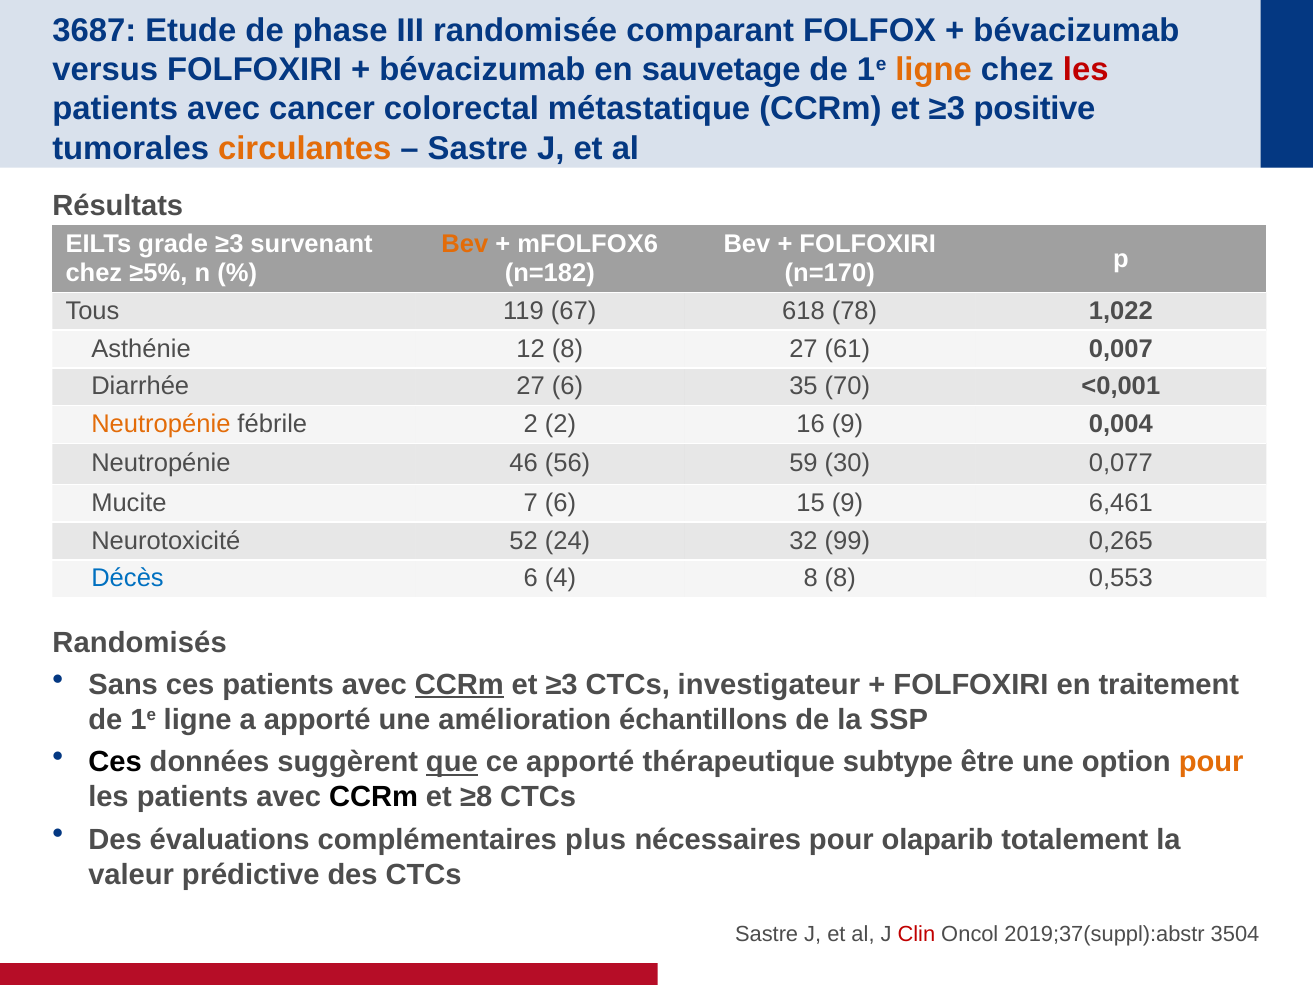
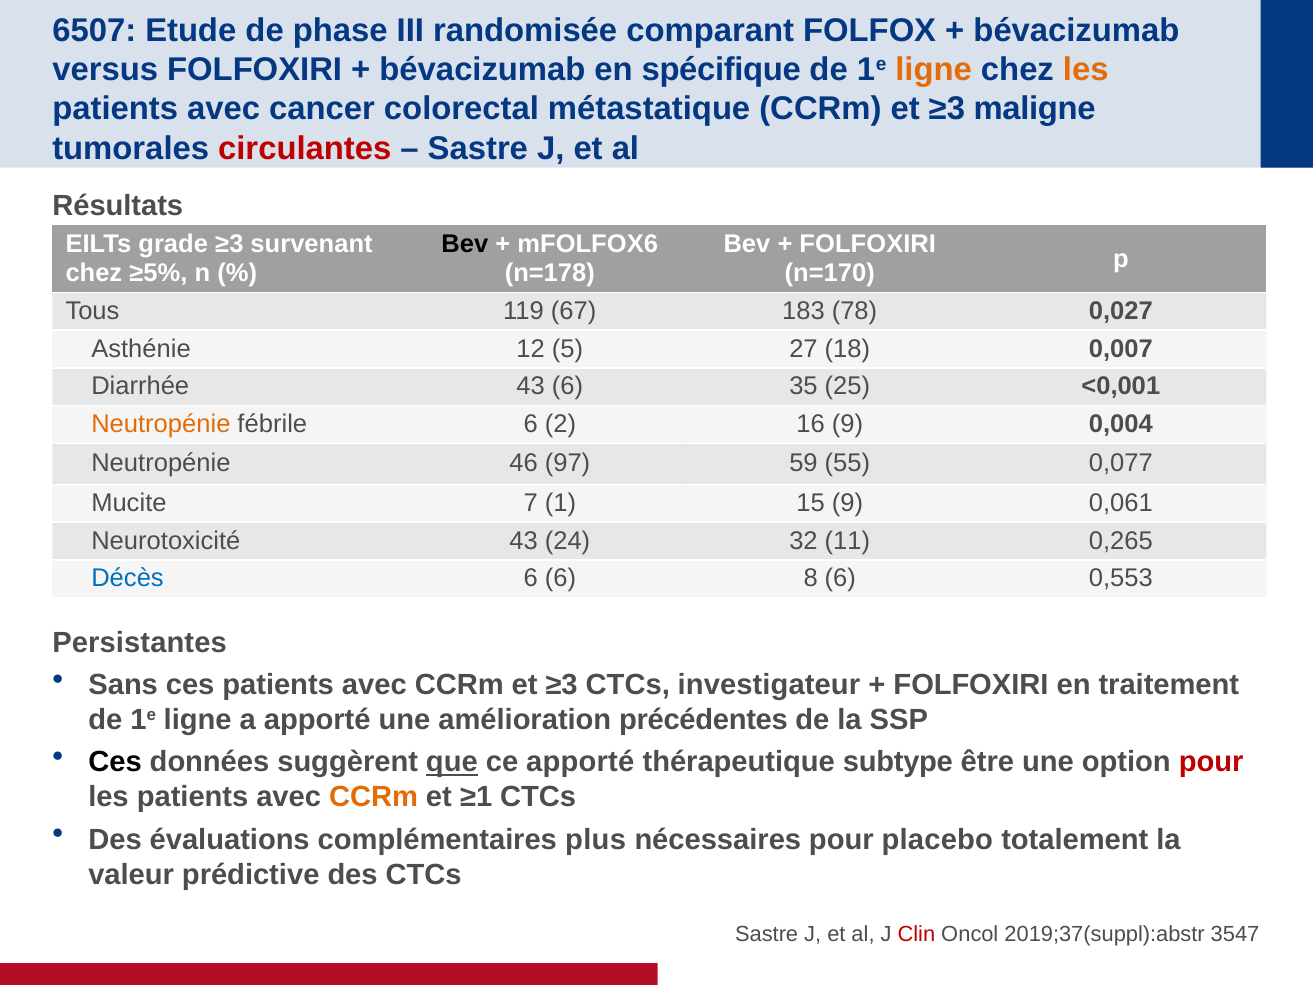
3687: 3687 -> 6507 (94, 30)
sauvetage: sauvetage -> spécifique (721, 70)
les colour: red -> orange (1086, 70)
positive: positive -> maligne (1035, 109)
circulantes colour: orange -> red (305, 148)
Bev colour: orange -> black (465, 244)
n=182: n=182 -> n=178 (550, 273)
618: 618 -> 183 (803, 311)
1,022: 1,022 -> 0,027 (1121, 311)
12 8: 8 -> 5 (567, 349)
61: 61 -> 18 (847, 349)
Diarrhée 27: 27 -> 43 (531, 386)
70: 70 -> 25 (847, 386)
fébrile 2: 2 -> 6 (531, 424)
56: 56 -> 97 (568, 463)
30: 30 -> 55 (847, 463)
7 6: 6 -> 1 (560, 503)
6,461: 6,461 -> 0,061 (1121, 503)
Neurotoxicité 52: 52 -> 43 (524, 541)
99: 99 -> 11 (847, 541)
6 4: 4 -> 6 (560, 578)
8 8: 8 -> 6 (840, 578)
Randomisés: Randomisés -> Persistantes (140, 642)
CCRm underline: present -> none (459, 685)
échantillons: échantillons -> précédentes (703, 720)
pour colour: orange -> red (1211, 762)
CCRm colour: black -> orange (374, 797)
≥8: ≥8 -> ≥1 (476, 797)
olaparib: olaparib -> placebo (937, 839)
3504: 3504 -> 3547 (1235, 934)
